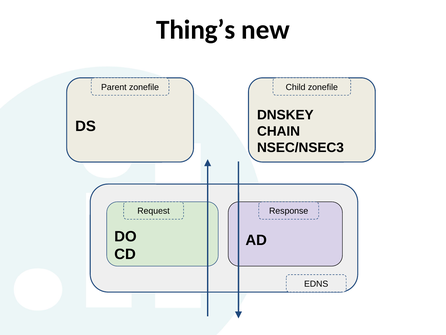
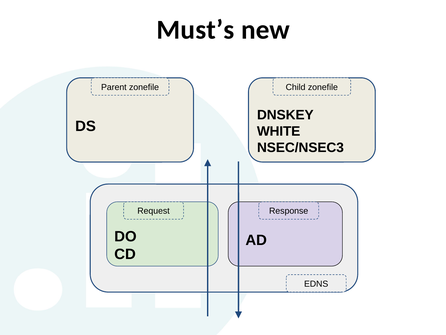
Thing’s: Thing’s -> Must’s (195, 30)
CHAIN: CHAIN -> WHITE (279, 131)
